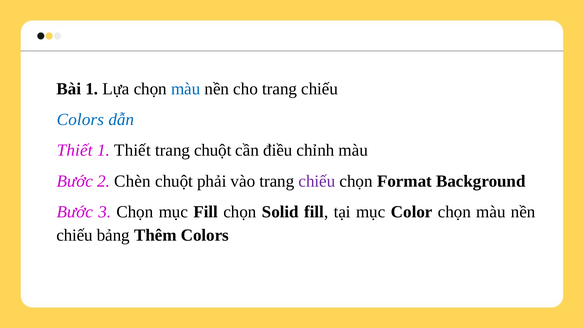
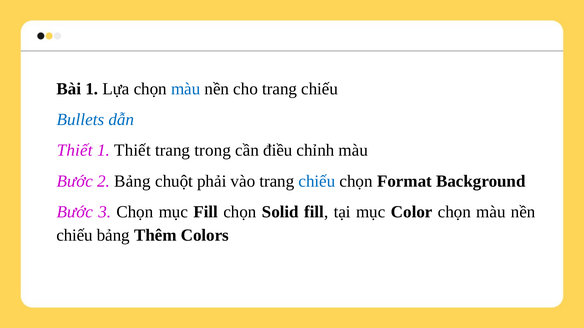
Colors: Colors -> Bullets (80, 120)
trang chuột: chuột -> trong (213, 151)
2 Chèn: Chèn -> Bảng (132, 181)
chiếu colour: purple -> blue (317, 181)
